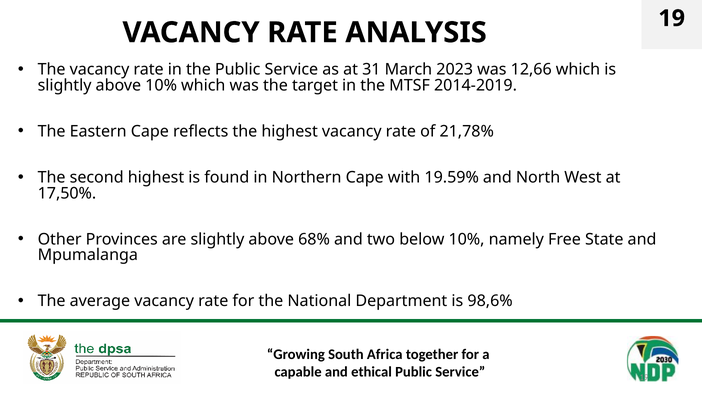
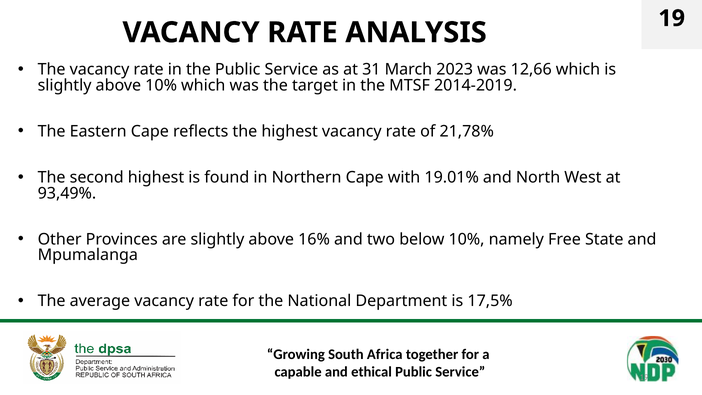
19.59%: 19.59% -> 19.01% (452, 178)
17,50%: 17,50% -> 93,49% (67, 193)
68%: 68% -> 16% (314, 239)
98,6%: 98,6% -> 17,5% (490, 301)
